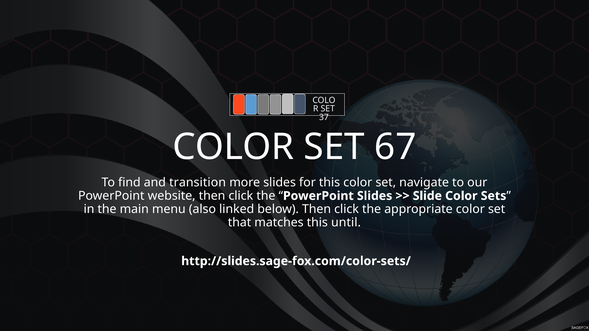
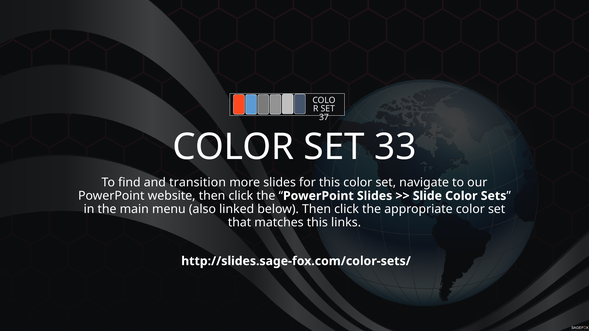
67: 67 -> 33 (395, 147)
until: until -> links (346, 223)
